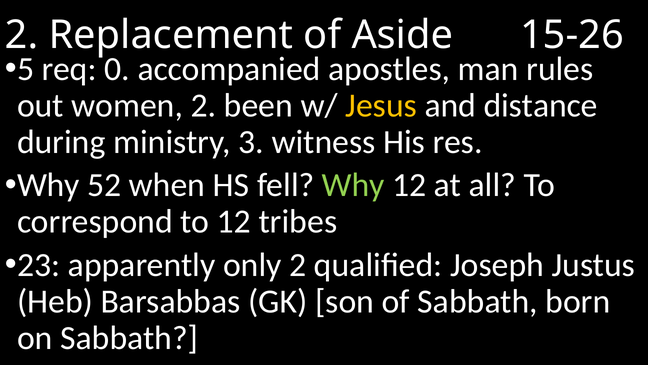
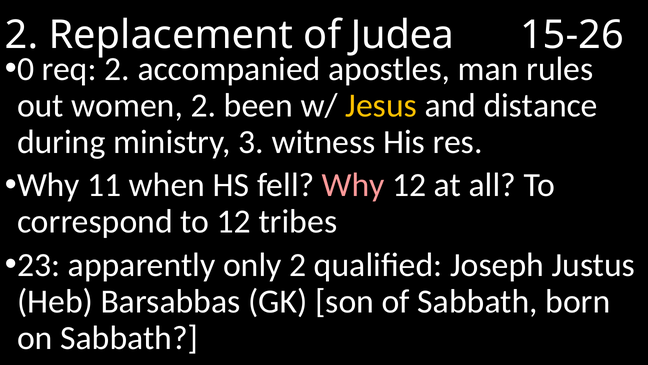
Aside: Aside -> Judea (402, 35)
5: 5 -> 0 (26, 69)
req 0: 0 -> 2 (117, 69)
52: 52 -> 11 (104, 185)
Why colour: light green -> pink (353, 185)
